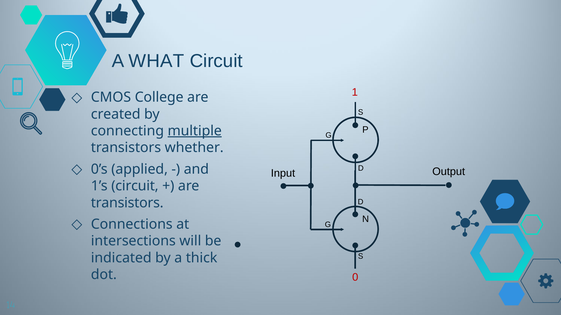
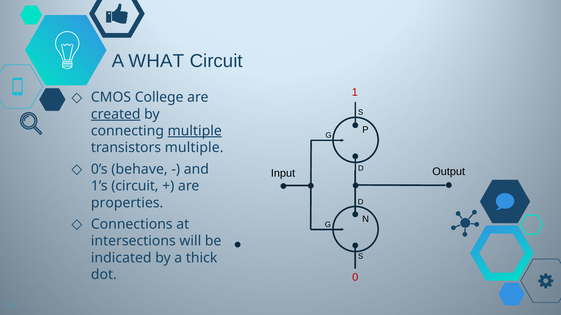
created underline: none -> present (116, 114)
transistors whether: whether -> multiple (194, 148)
applied: applied -> behave (140, 169)
transistors: transistors -> properties (127, 203)
